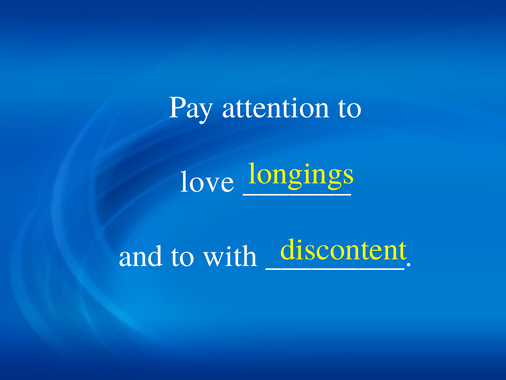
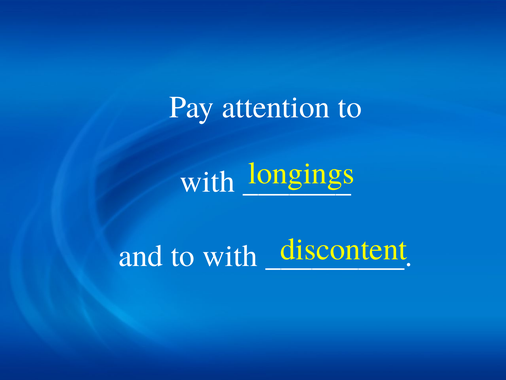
love: love -> with (207, 181)
